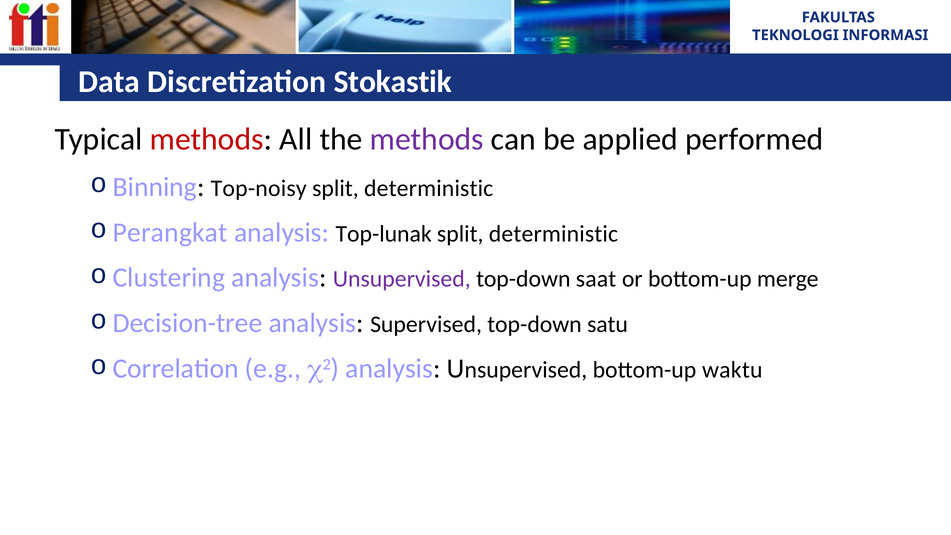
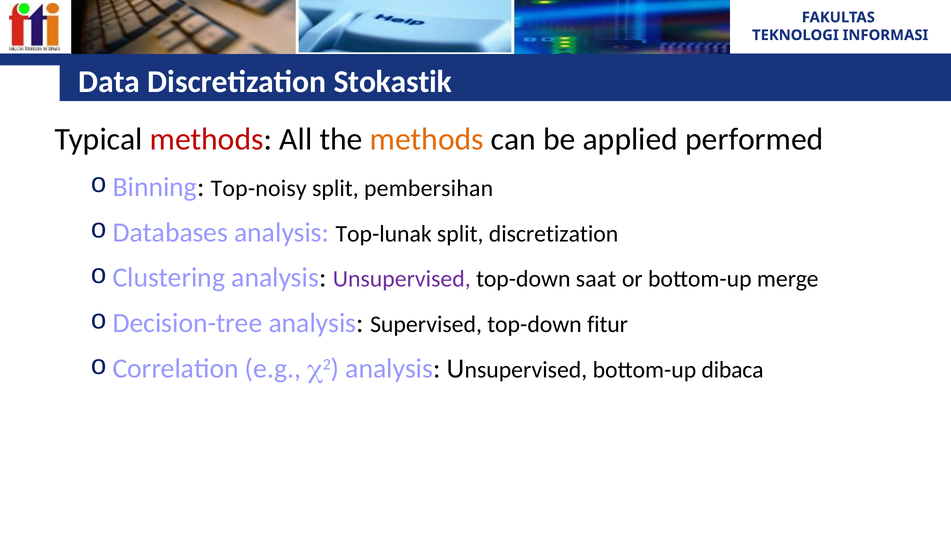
methods colour: purple -> orange (427, 139)
deterministic: deterministic -> pembersihan (429, 188)
Perangkat: Perangkat -> Databases (170, 232)
deterministic: deterministic -> discretization (554, 234)
satu: satu -> fitur (608, 324)
waktu: waktu -> dibaca (733, 370)
